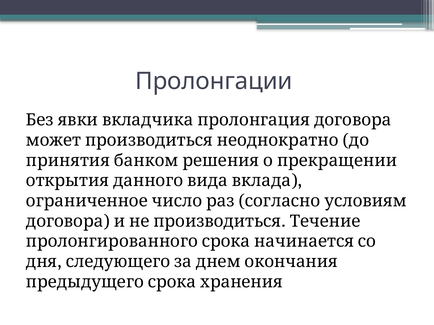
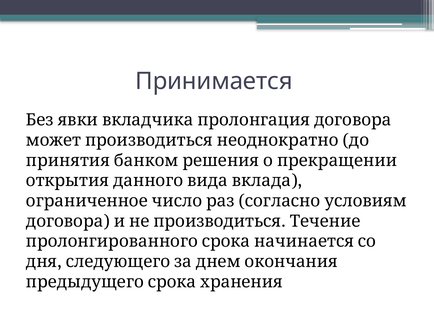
Пролонгации: Пролонгации -> Принимается (214, 81)
